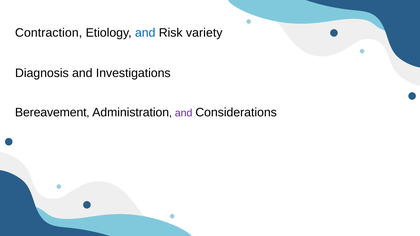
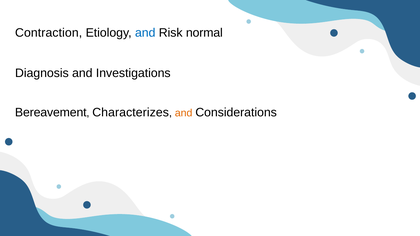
variety: variety -> normal (204, 33)
Administration: Administration -> Characterizes (131, 112)
and colour: purple -> orange (184, 113)
